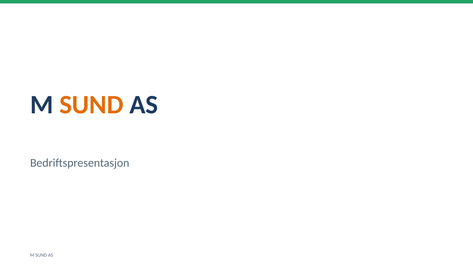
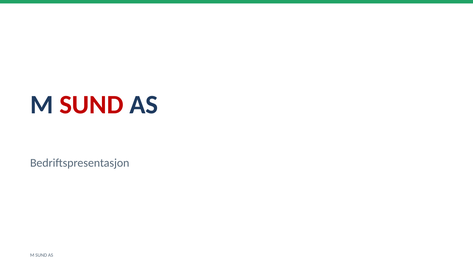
SUND colour: orange -> red (91, 105)
